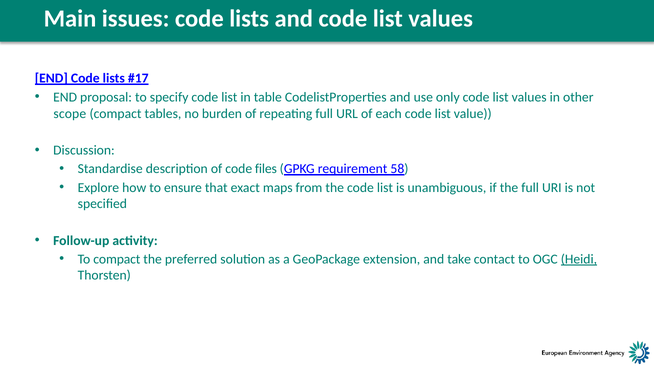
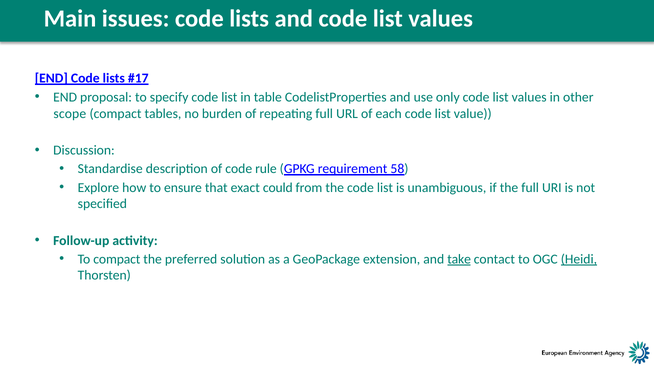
files: files -> rule (266, 169)
maps: maps -> could (278, 187)
take underline: none -> present (459, 259)
